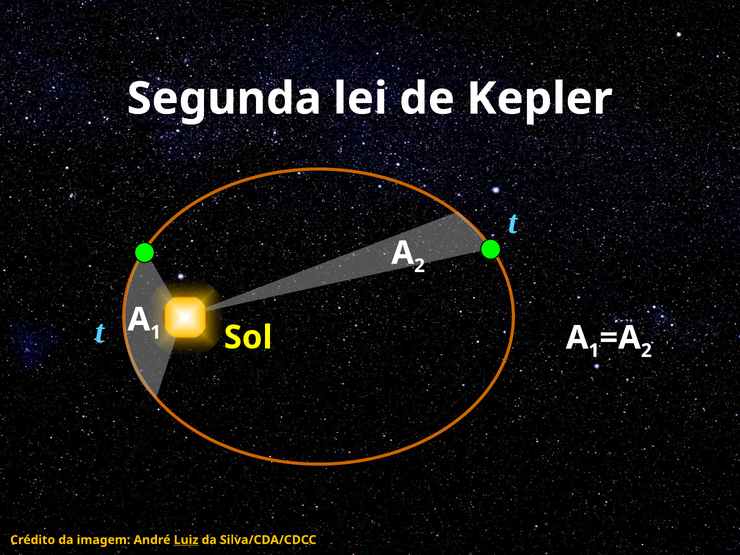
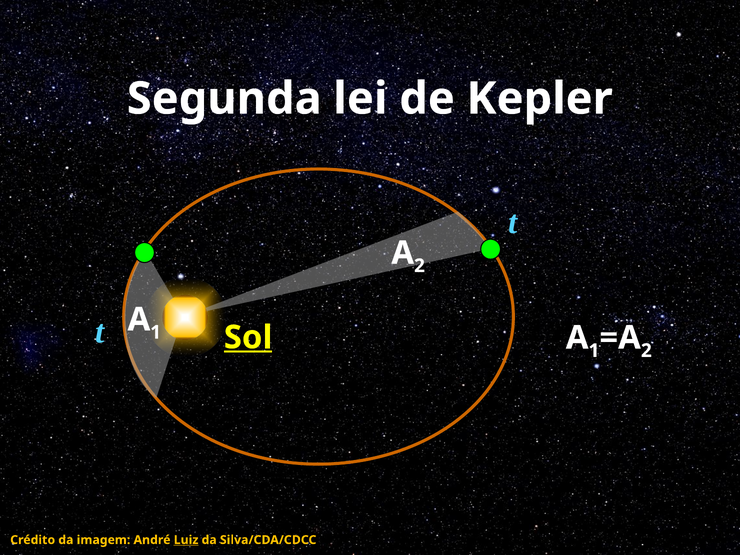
Sol underline: none -> present (248, 337)
